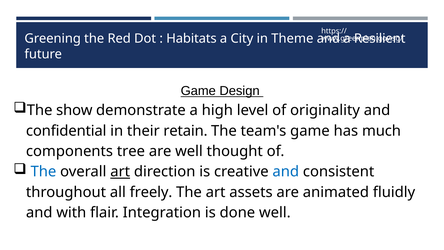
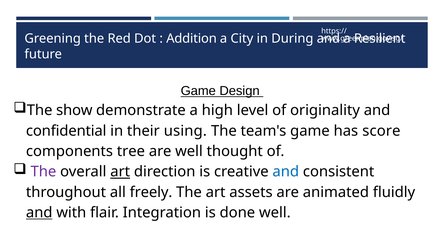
Habitats: Habitats -> Addition (192, 39)
Theme: Theme -> During (292, 39)
retain: retain -> using (185, 131)
much: much -> score (381, 131)
The colour: blue -> purple (43, 172)
and underline: none -> present (39, 212)
